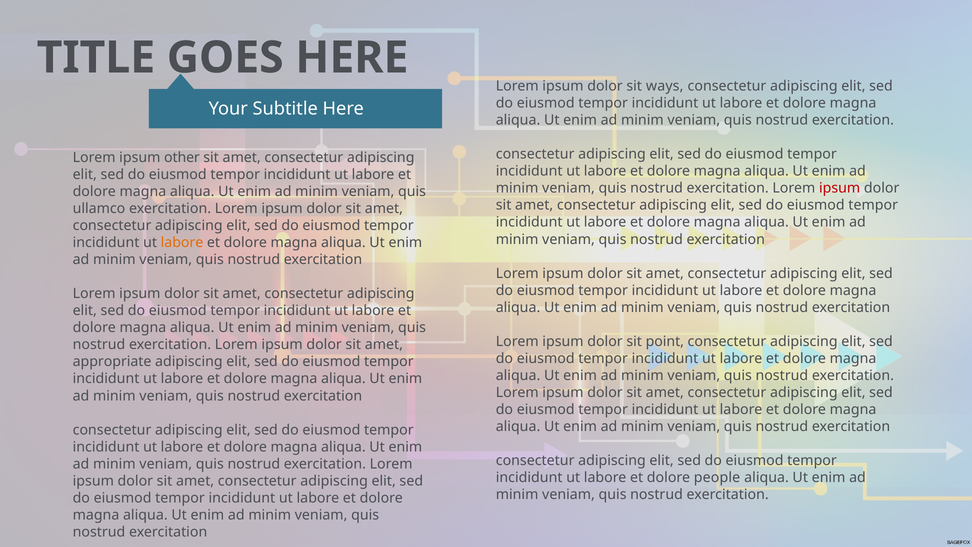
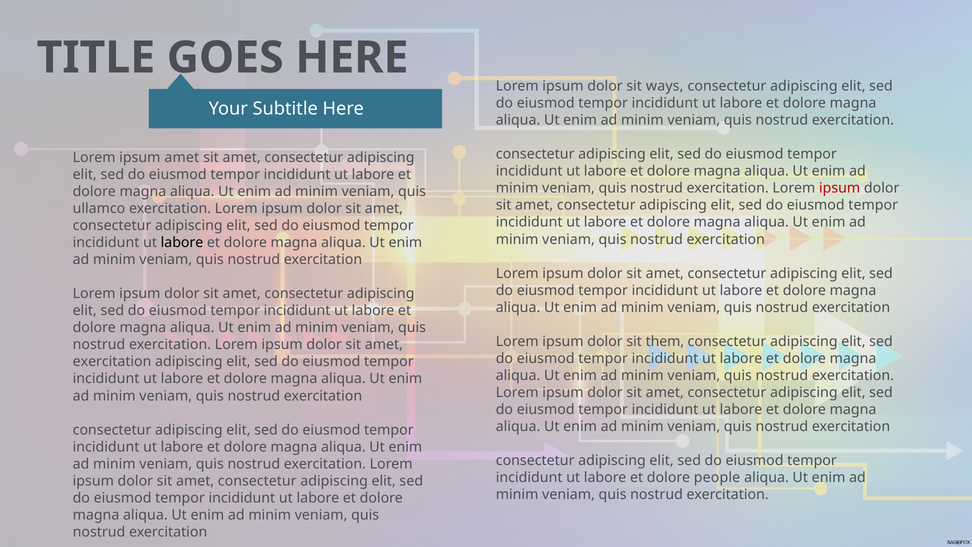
ipsum other: other -> amet (182, 157)
labore colour: orange -> black (182, 242)
point: point -> them (665, 341)
appropriate: appropriate -> exercitation (112, 362)
